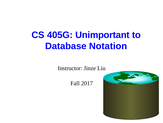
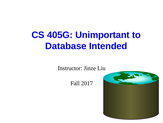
Notation: Notation -> Intended (108, 46)
